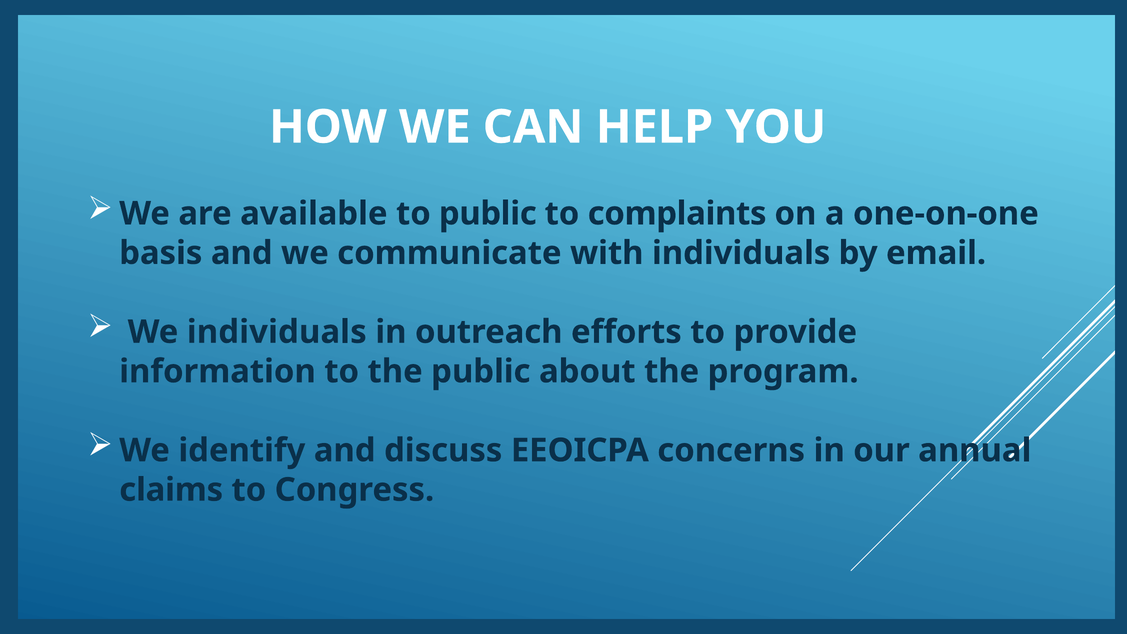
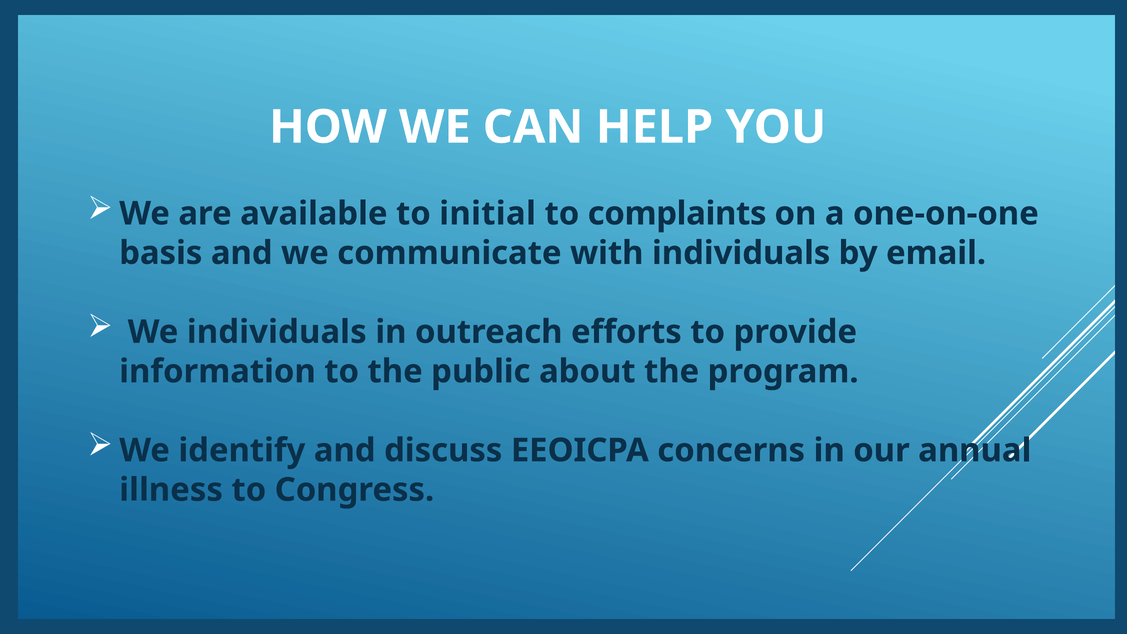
to public: public -> initial (487, 214)
claims: claims -> illness (171, 490)
